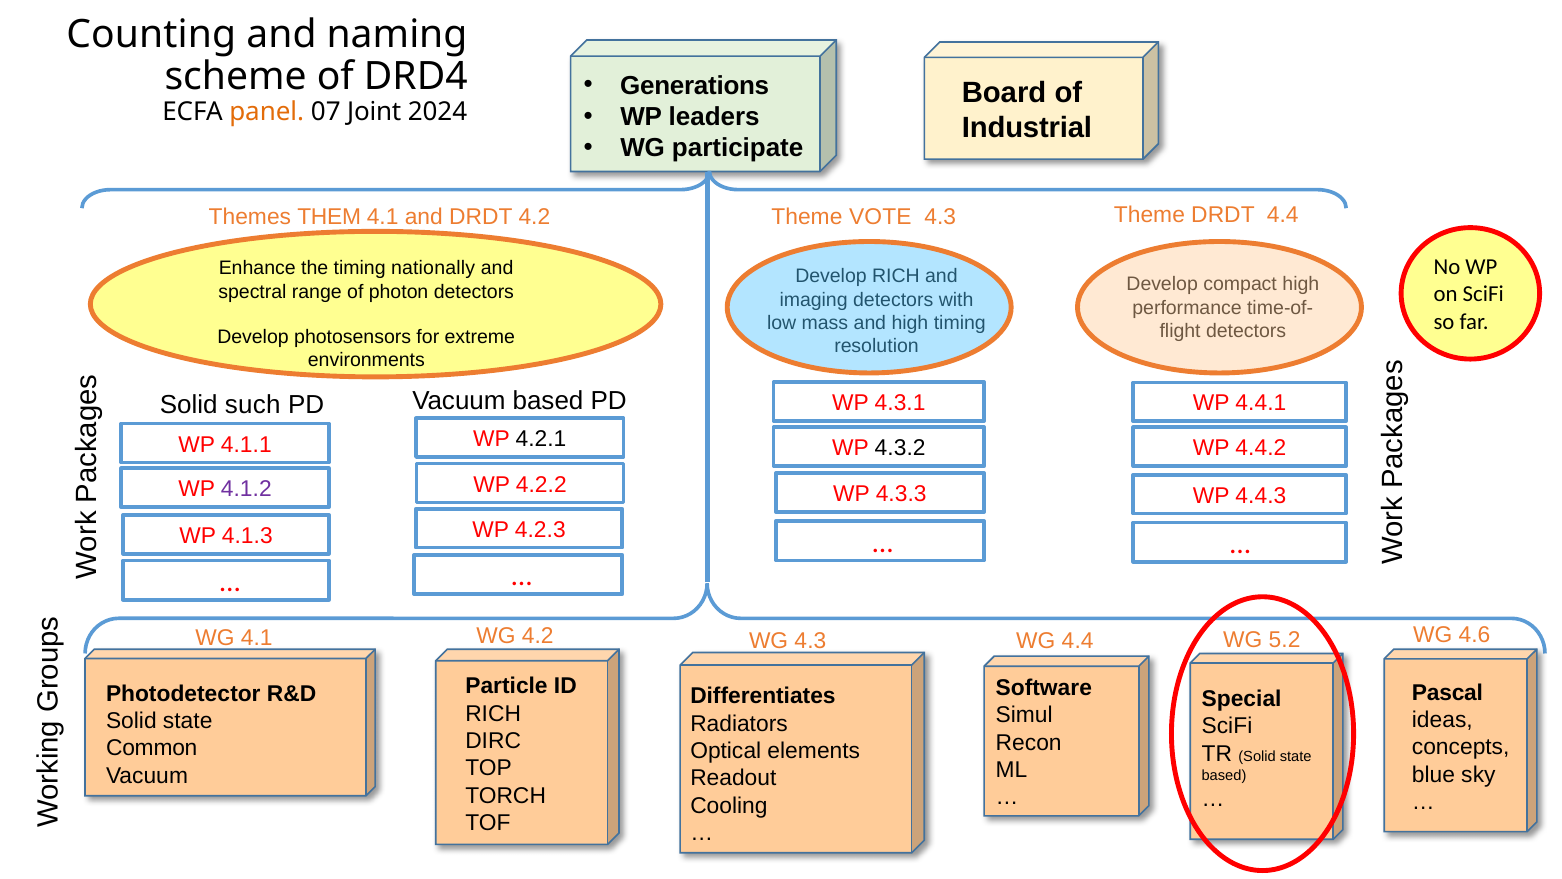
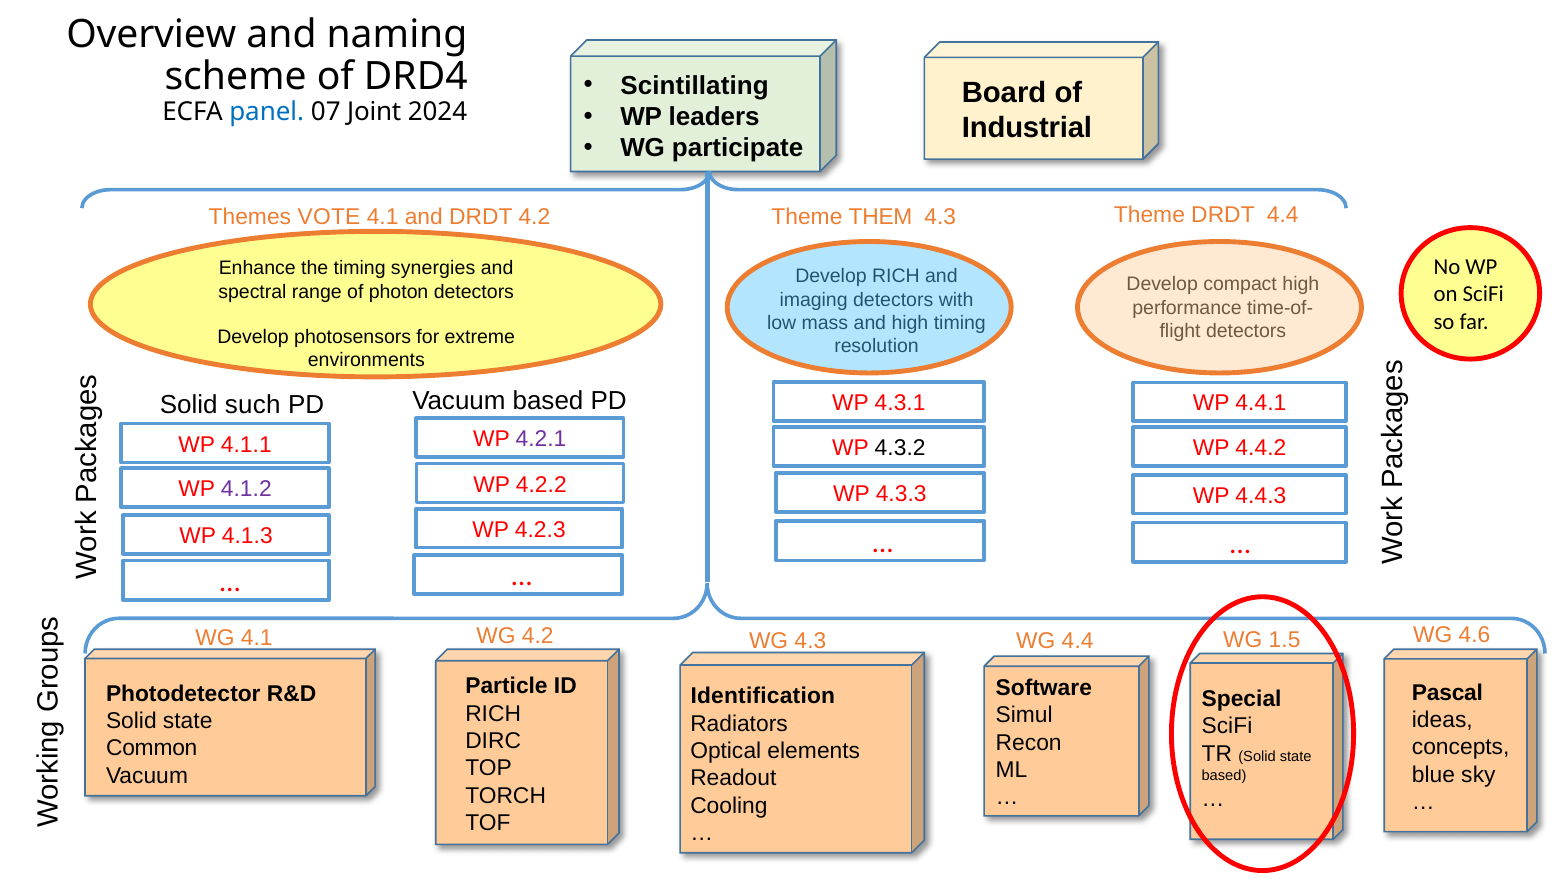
Counting: Counting -> Overview (151, 34)
Generations: Generations -> Scintillating (694, 86)
panel colour: orange -> blue (267, 112)
THEM: THEM -> VOTE (329, 217)
VOTE: VOTE -> THEM (881, 217)
nationally: nationally -> synergies (433, 268)
4.2.1 colour: black -> purple (541, 439)
5.2: 5.2 -> 1.5 (1285, 640)
Differentiates: Differentiates -> Identification (763, 696)
